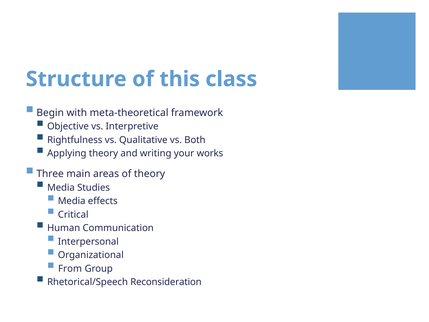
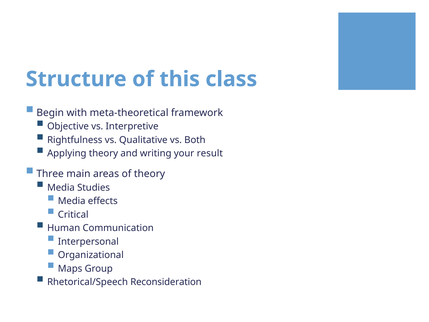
works: works -> result (210, 153)
From: From -> Maps (70, 268)
